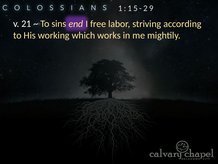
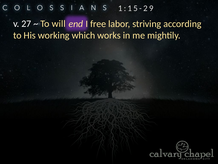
21: 21 -> 27 (26, 24)
sins: sins -> will (59, 24)
